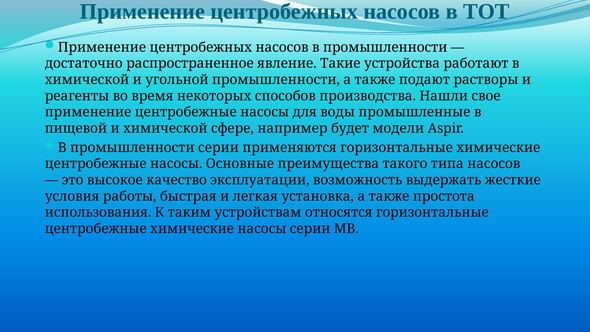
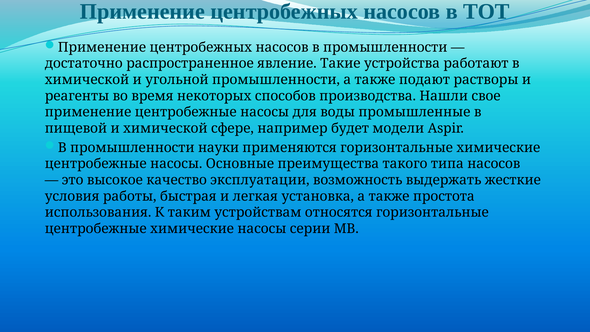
промышленности серии: серии -> науки (219, 148)
